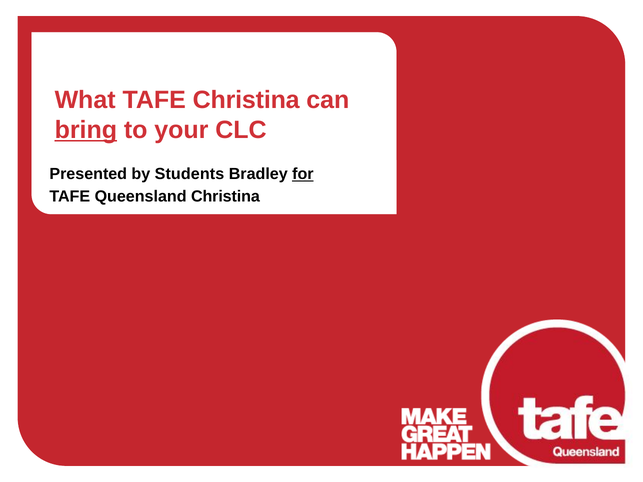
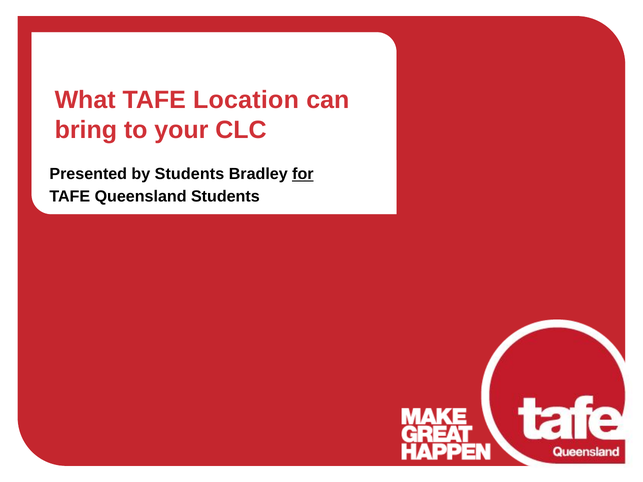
TAFE Christina: Christina -> Location (246, 100)
bring underline: present -> none (86, 130)
Queensland Christina: Christina -> Students (225, 197)
